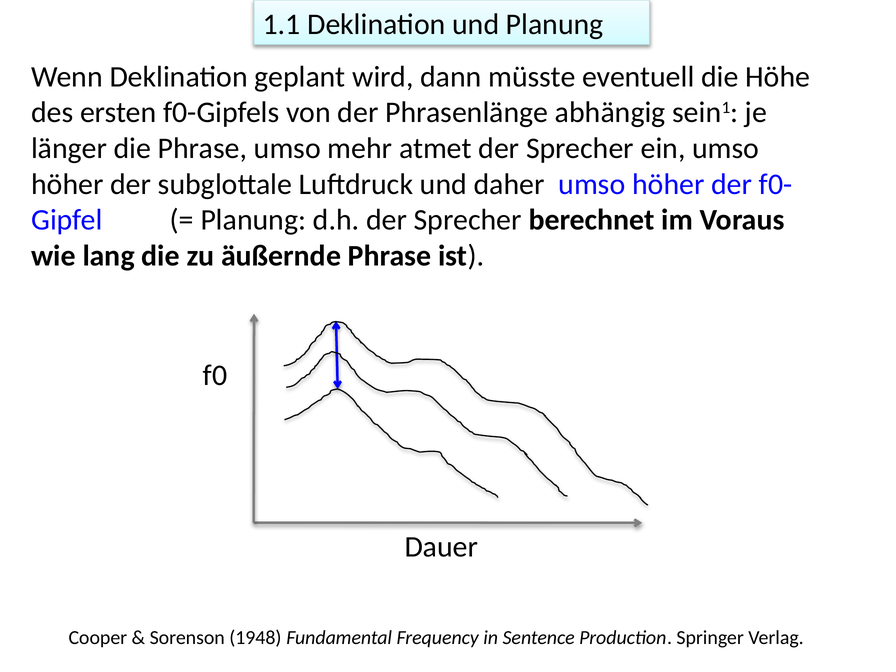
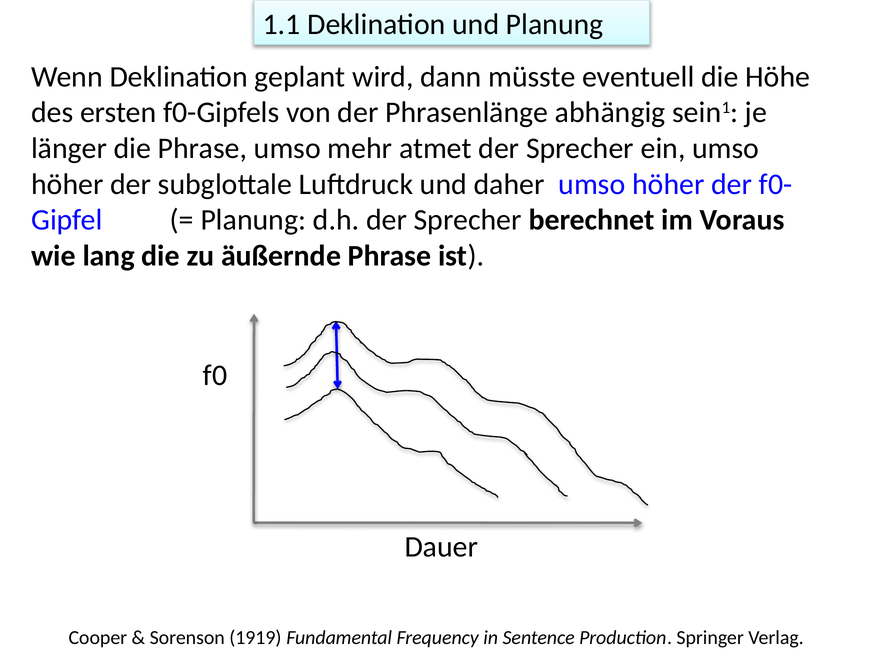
1948: 1948 -> 1919 (255, 637)
